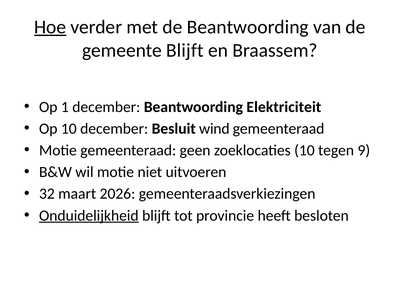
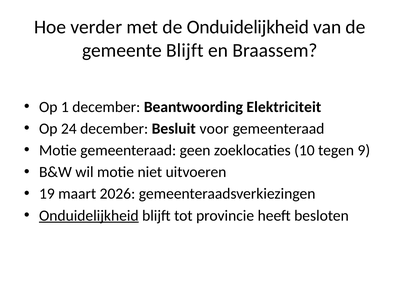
Hoe underline: present -> none (50, 27)
de Beantwoording: Beantwoording -> Onduidelijkheid (248, 27)
Op 10: 10 -> 24 (69, 129)
wind: wind -> voor (214, 129)
32: 32 -> 19 (47, 194)
